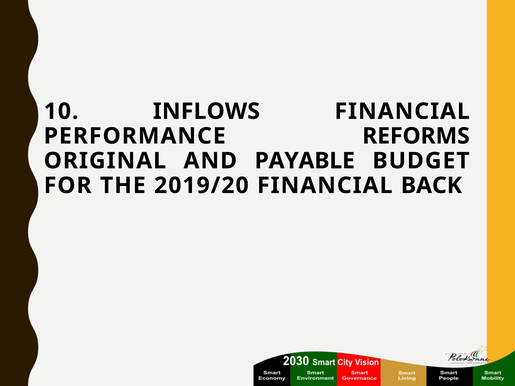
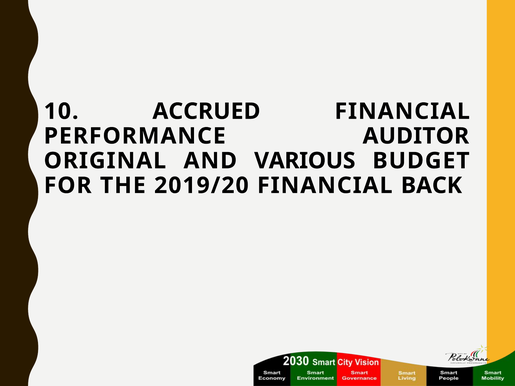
INFLOWS: INFLOWS -> ACCRUED (206, 111)
REFORMS: REFORMS -> AUDITOR (416, 136)
PAYABLE: PAYABLE -> VARIOUS (305, 161)
